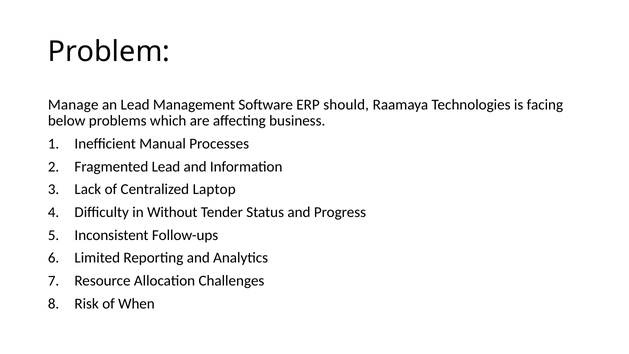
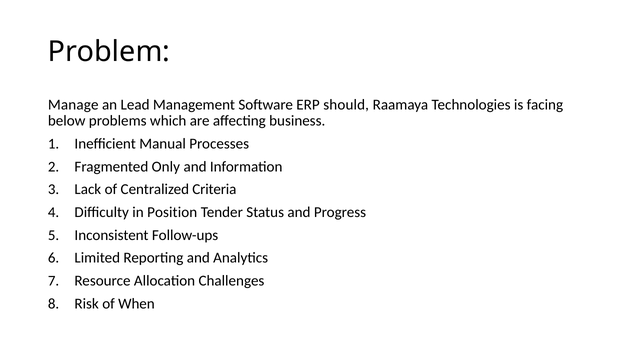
Fragmented Lead: Lead -> Only (166, 167)
Laptop: Laptop -> Criteria (214, 189)
Without: Without -> Position (172, 212)
